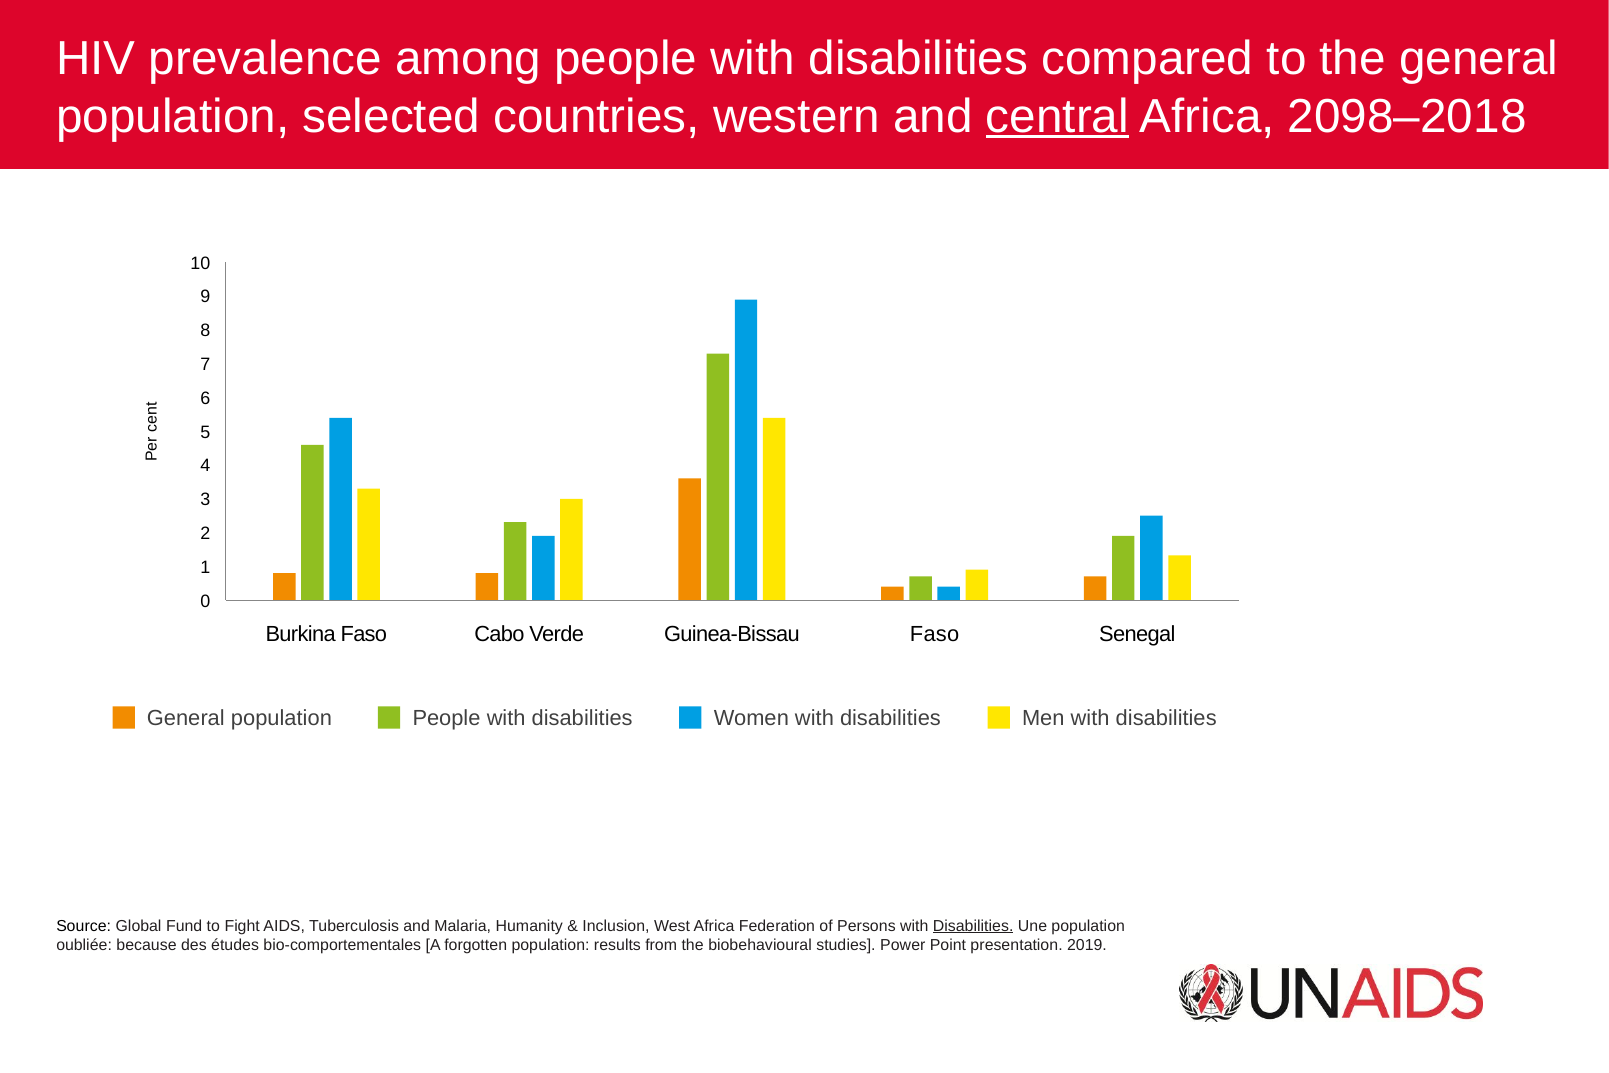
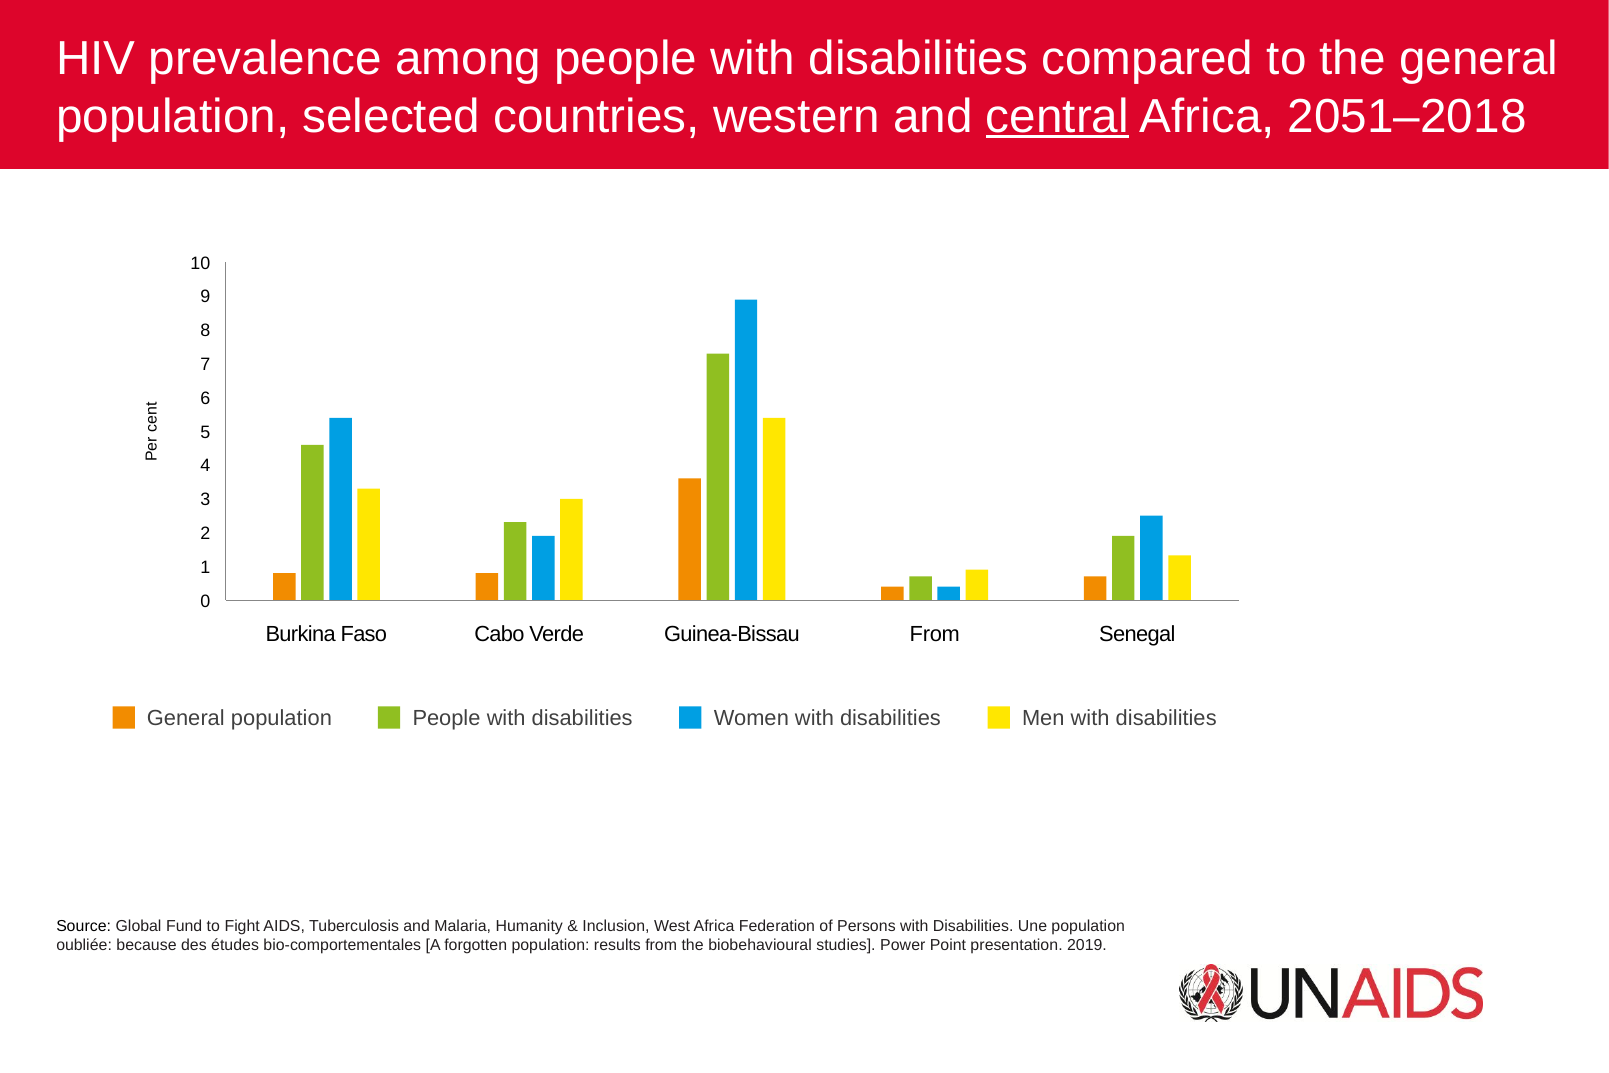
2098–2018: 2098–2018 -> 2051–2018 (1407, 116)
Guinea-Bissau Faso: Faso -> From (935, 634)
Disabilities underline: present -> none (973, 926)
